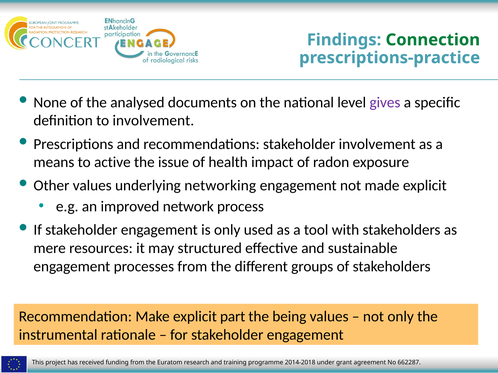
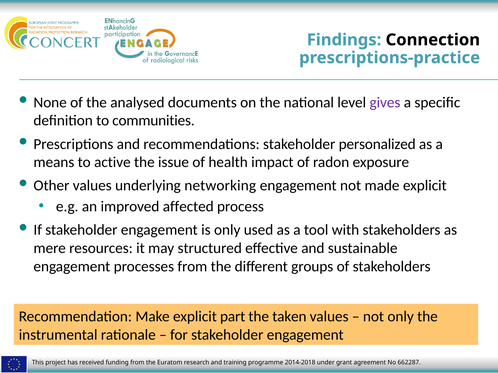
Connection colour: green -> black (433, 40)
to involvement: involvement -> communities (153, 121)
stakeholder involvement: involvement -> personalized (377, 144)
network: network -> affected (188, 207)
being: being -> taken (289, 317)
